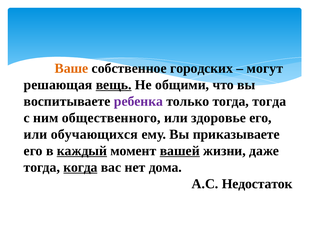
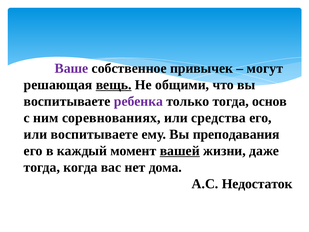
Ваше colour: orange -> purple (71, 68)
городских: городских -> привычек (202, 68)
тогда тогда: тогда -> основ (269, 101)
общественного: общественного -> соревнованиях (111, 118)
здоровье: здоровье -> средства (219, 118)
или обучающихся: обучающихся -> воспитываете (94, 134)
приказываете: приказываете -> преподавания (236, 134)
каждый underline: present -> none (82, 151)
когда underline: present -> none (80, 167)
